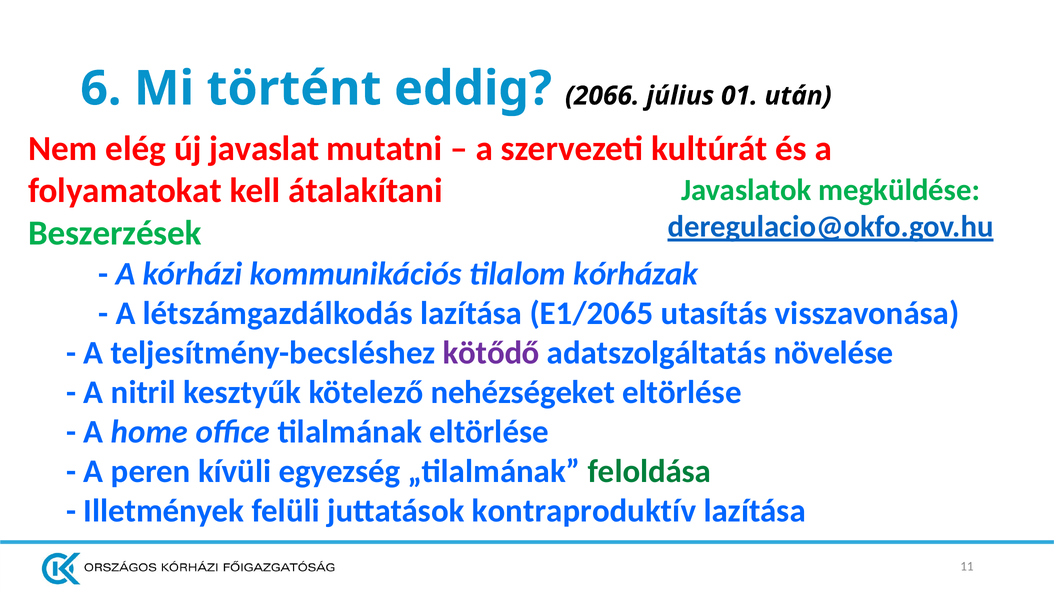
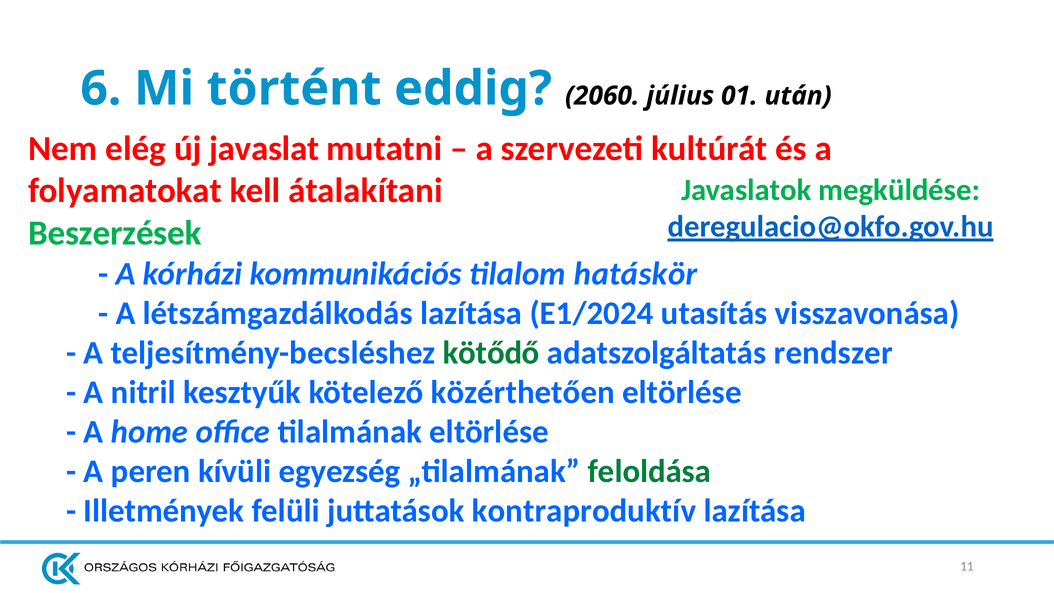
2066: 2066 -> 2060 (602, 96)
kórházak: kórházak -> hatáskör (636, 274)
E1/2065: E1/2065 -> E1/2024 (591, 313)
kötődő colour: purple -> green (491, 353)
növelése: növelése -> rendszer (833, 353)
nehézségeket: nehézségeket -> közérthetően (523, 392)
